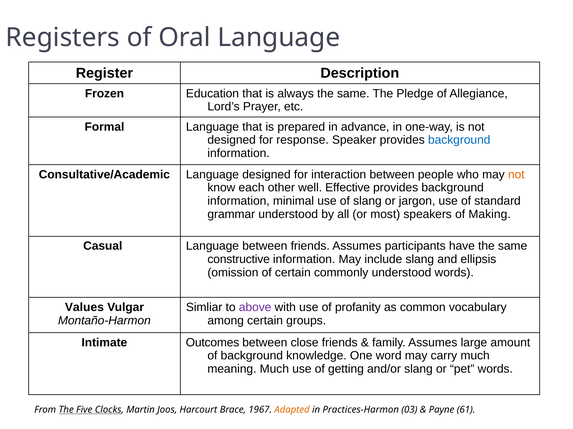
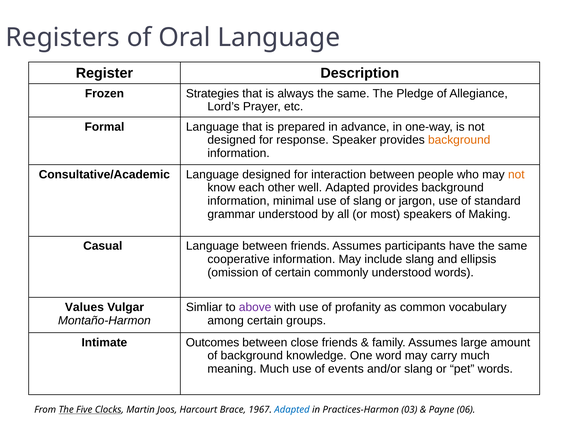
Education: Education -> Strategies (213, 94)
background colour: blue -> orange (459, 140)
well Effective: Effective -> Adapted (348, 188)
constructive: constructive -> cooperative (239, 260)
getting: getting -> events (346, 370)
Adapted colour: orange -> blue (292, 410)
61: 61 -> 06 (466, 410)
